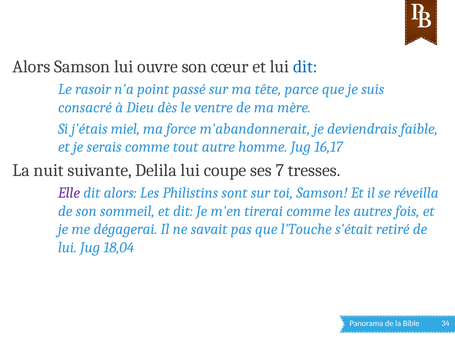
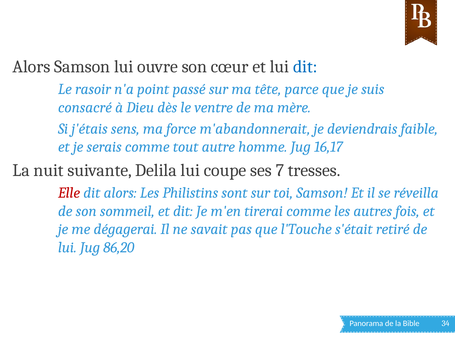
miel: miel -> sens (125, 129)
Elle colour: purple -> red (69, 193)
18,04: 18,04 -> 86,20 (119, 248)
